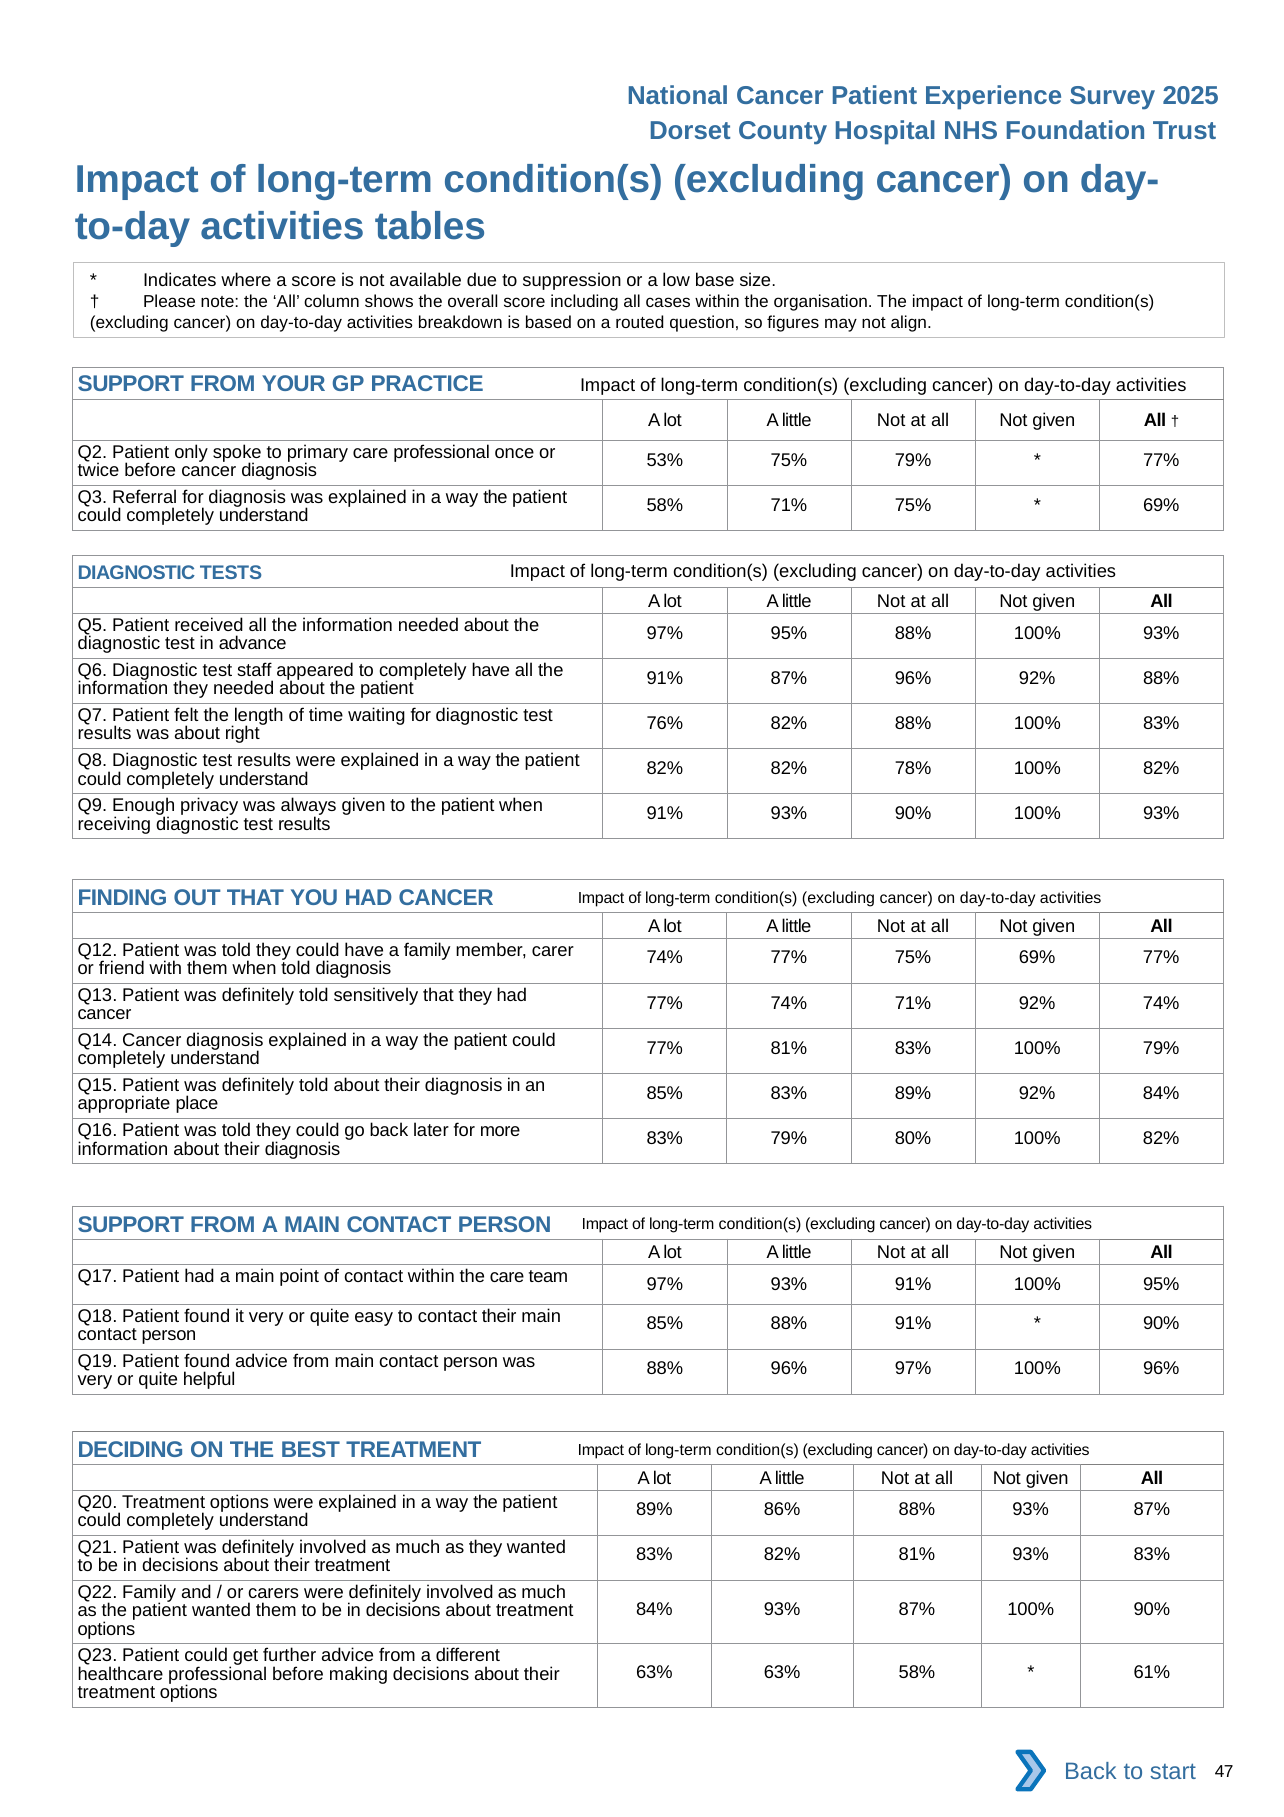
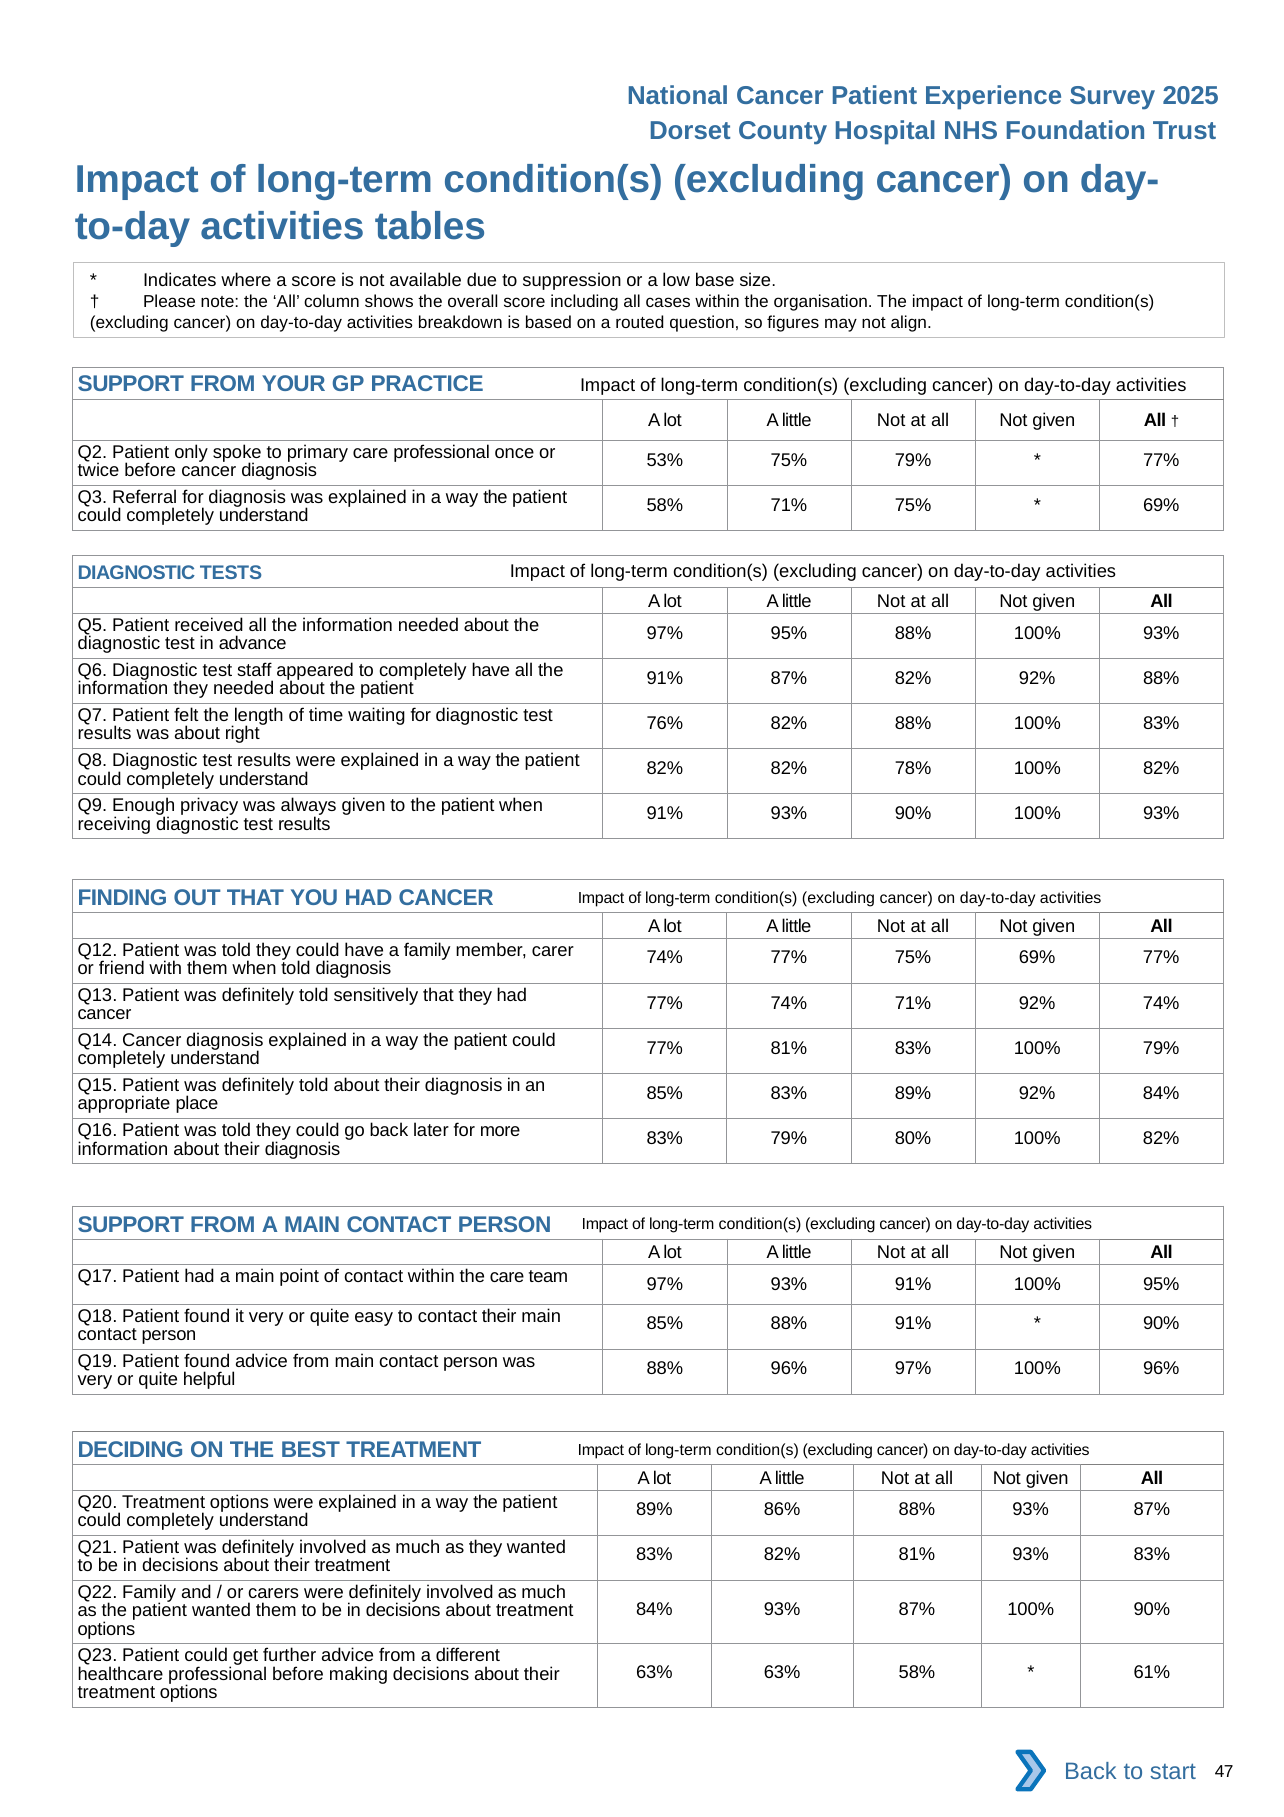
87% 96%: 96% -> 82% (913, 678)
